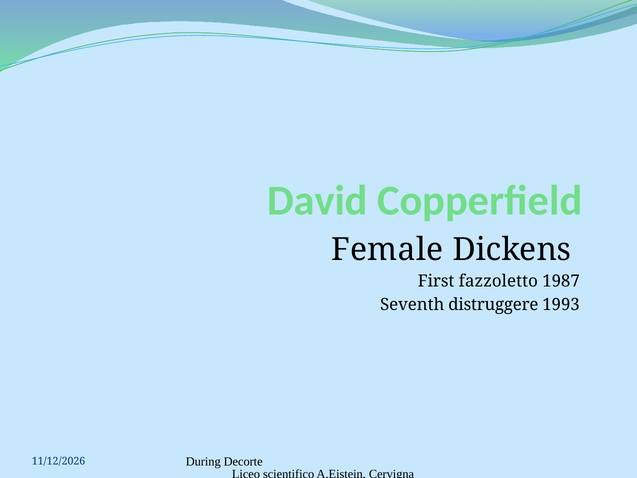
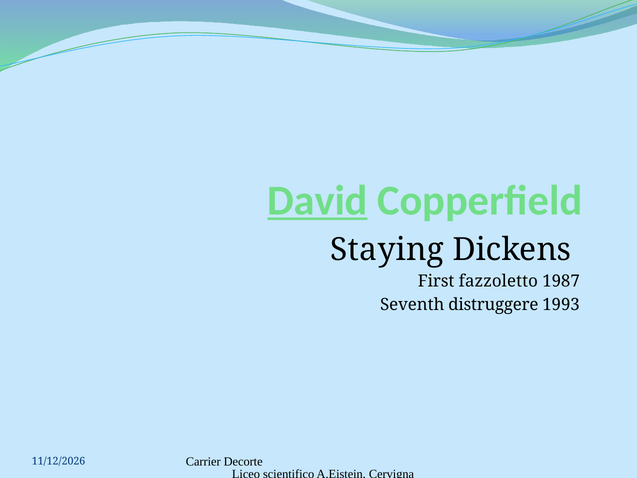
David underline: none -> present (318, 200)
Female: Female -> Staying (387, 249)
During: During -> Carrier (203, 462)
